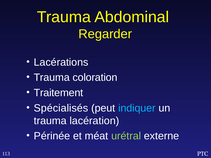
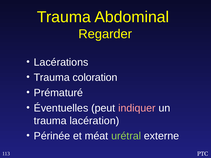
Traitement: Traitement -> Prématuré (58, 93)
Spécialisés: Spécialisés -> Éventuelles (61, 108)
indiquer colour: light blue -> pink (137, 108)
